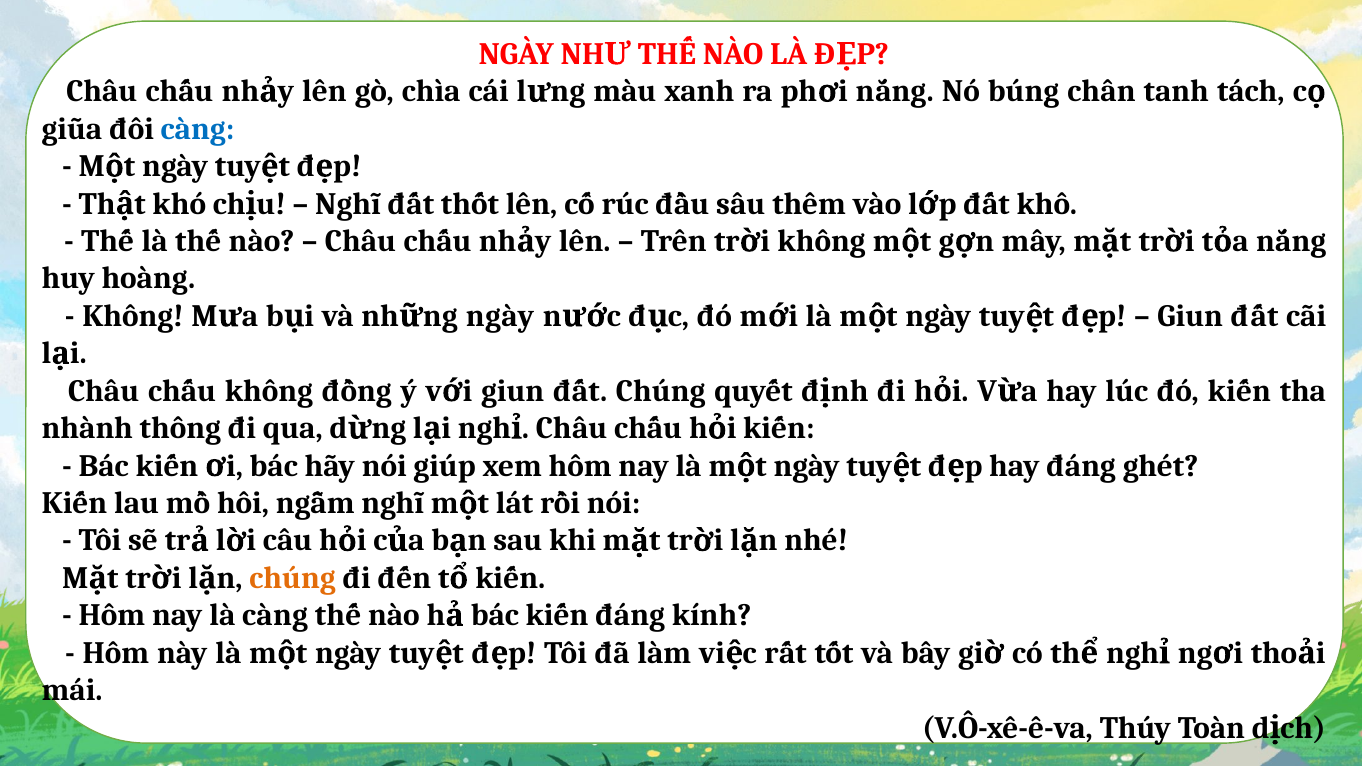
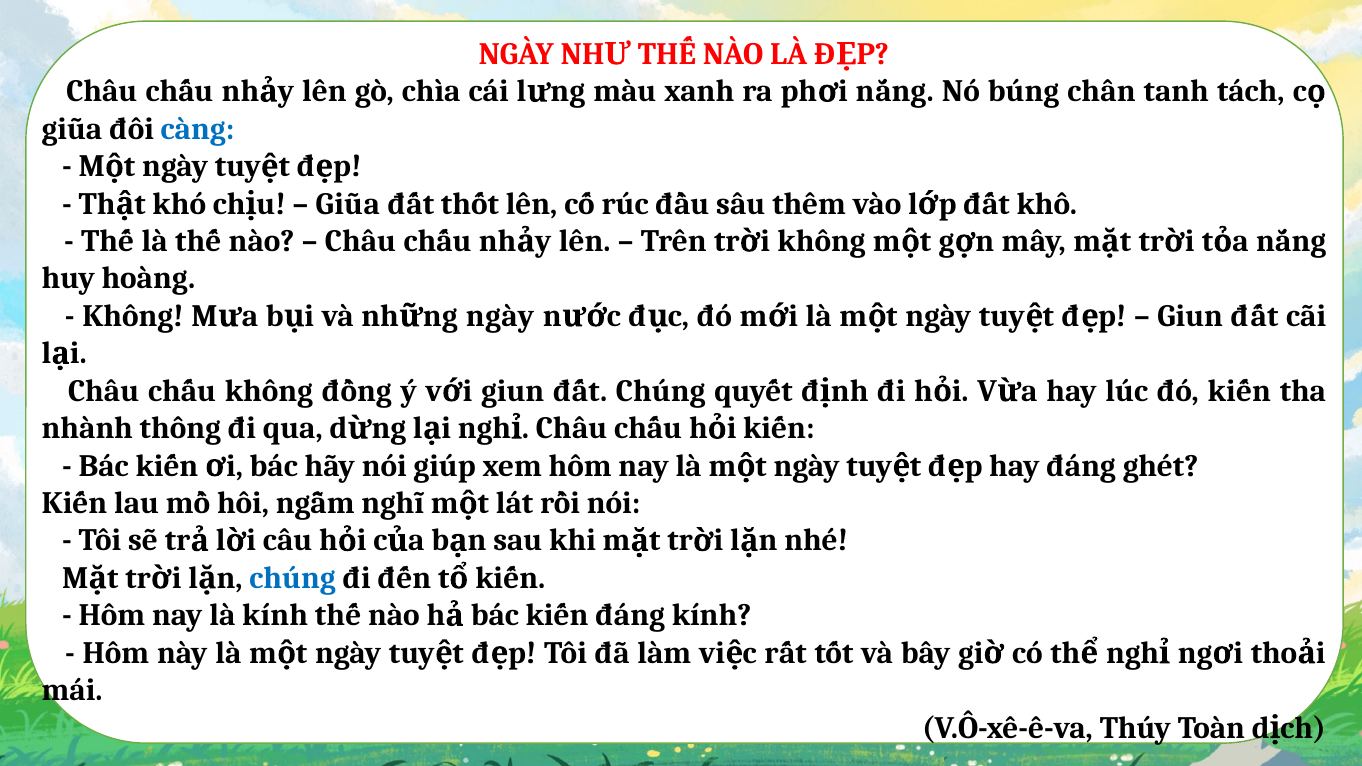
Nghĩ: Nghĩ -> Giũa (348, 204)
chúng colour: orange -> blue (293, 578)
là càng: càng -> kính (275, 616)
